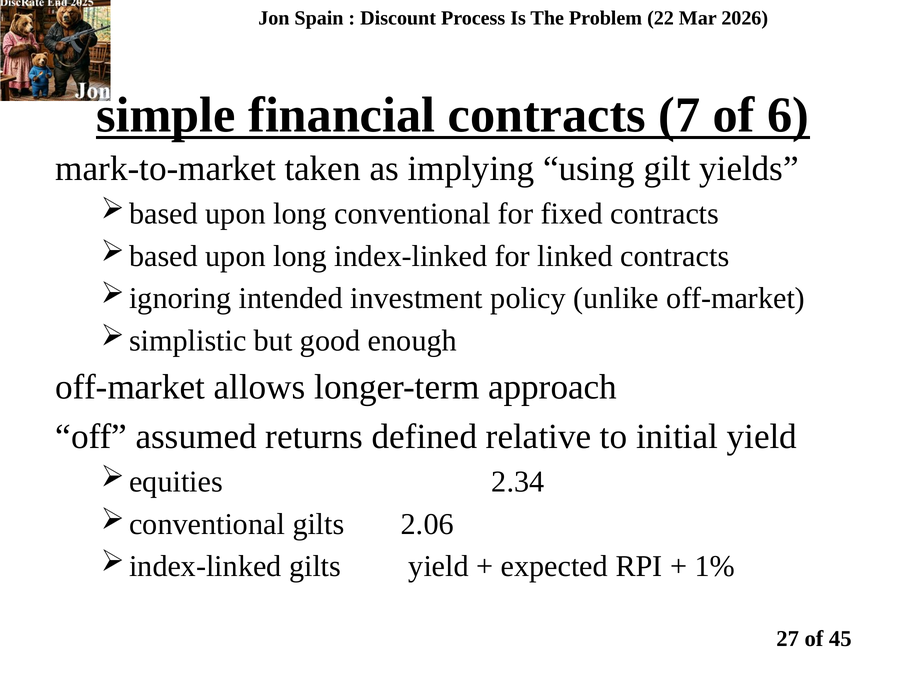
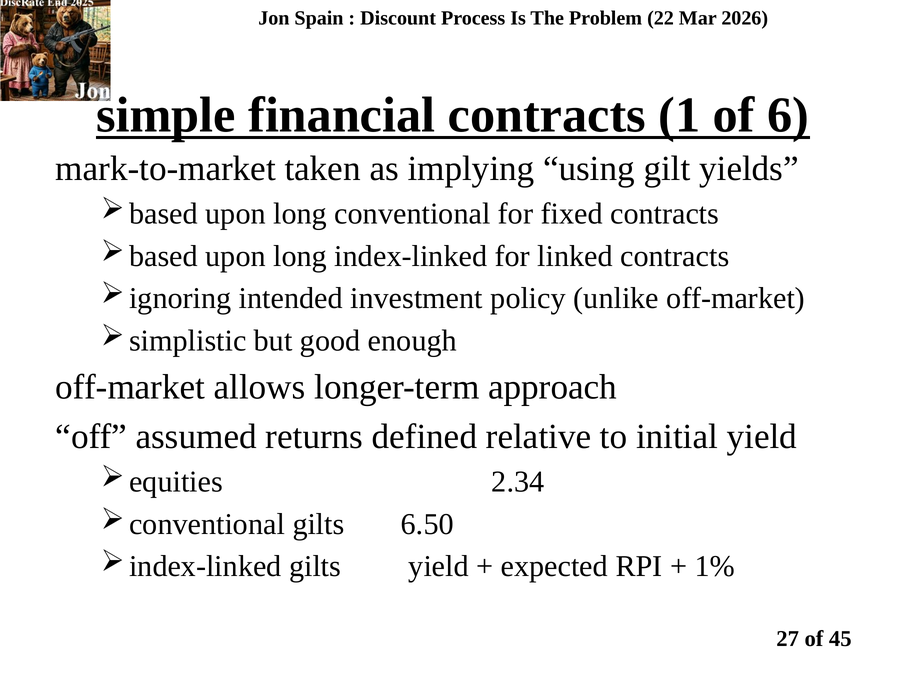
7: 7 -> 1 (679, 115)
2.06: 2.06 -> 6.50 (427, 524)
